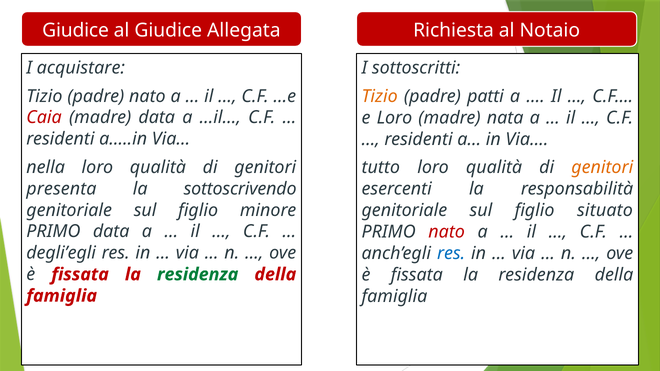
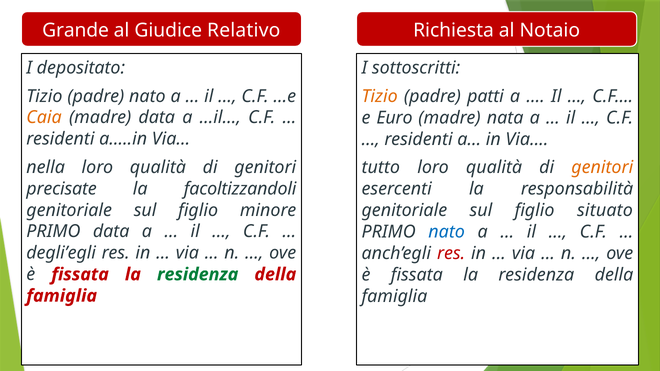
Giudice: Giudice -> Grande (76, 30)
Allegata: Allegata -> Relativo (244, 30)
acquistare: acquistare -> depositato (81, 68)
Caia colour: red -> orange (44, 118)
e Loro: Loro -> Euro (394, 118)
presenta: presenta -> precisate (62, 189)
sottoscrivendo: sottoscrivendo -> facoltizzandoli (240, 189)
nato colour: red -> blue (447, 232)
res colour: blue -> red (451, 254)
